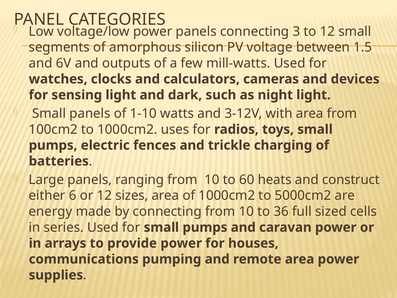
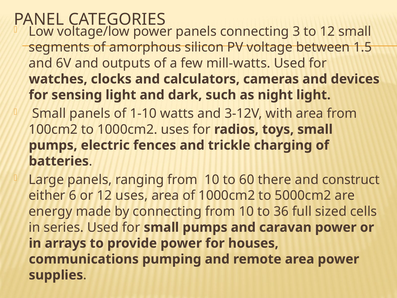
heats: heats -> there (275, 180)
12 sizes: sizes -> uses (132, 195)
